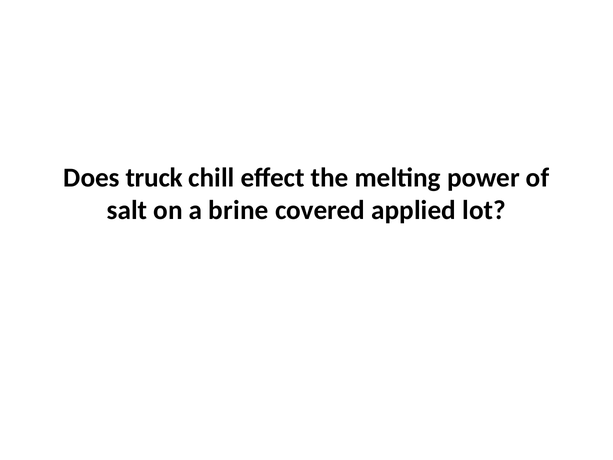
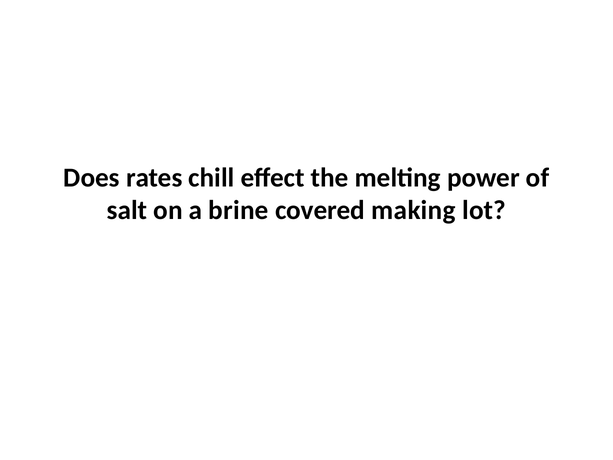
truck: truck -> rates (154, 178)
applied: applied -> making (414, 210)
